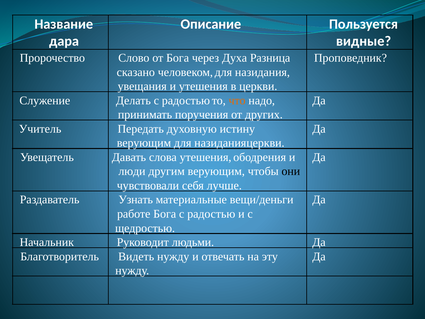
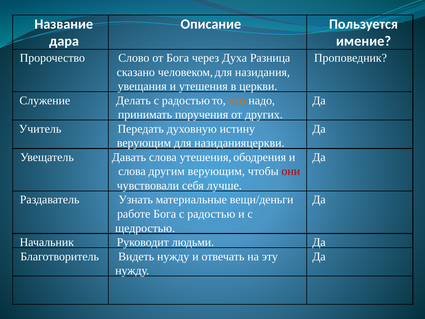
видные: видные -> имение (364, 41)
люди: люди -> слова (132, 171)
они colour: black -> red (291, 171)
